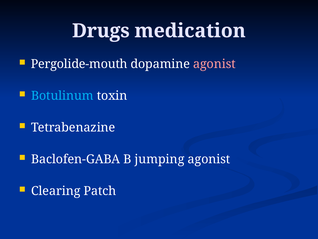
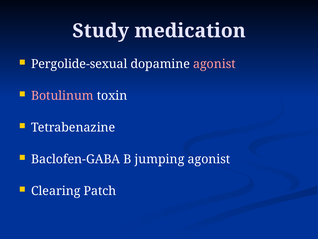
Drugs: Drugs -> Study (101, 31)
Pergolide-mouth: Pergolide-mouth -> Pergolide-sexual (79, 64)
Botulinum colour: light blue -> pink (62, 96)
